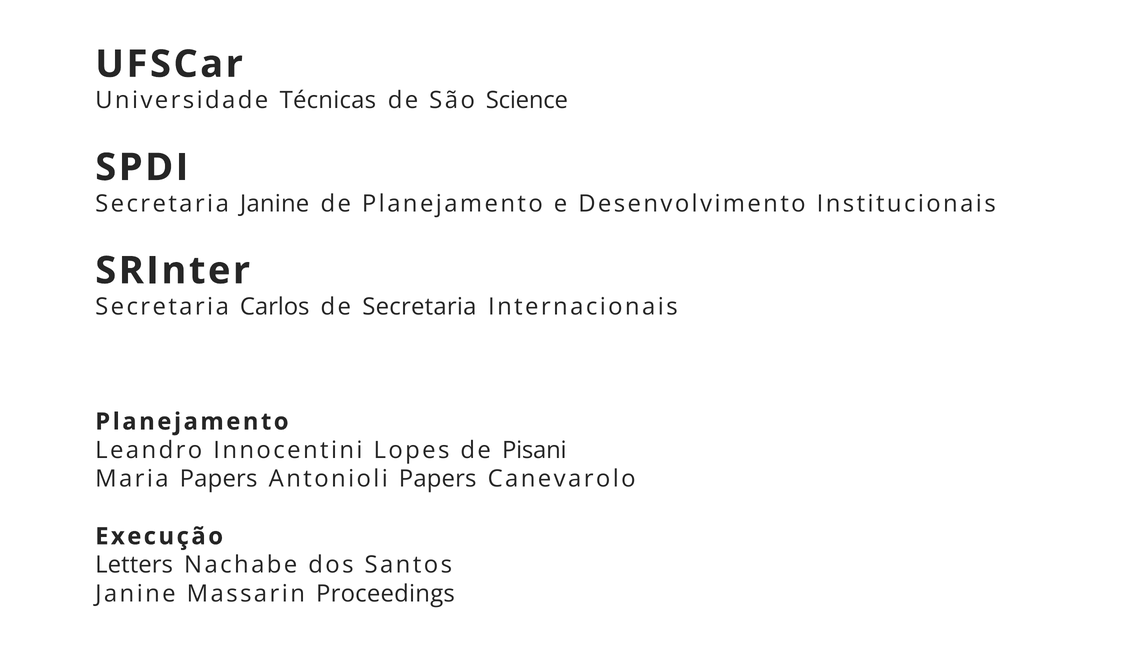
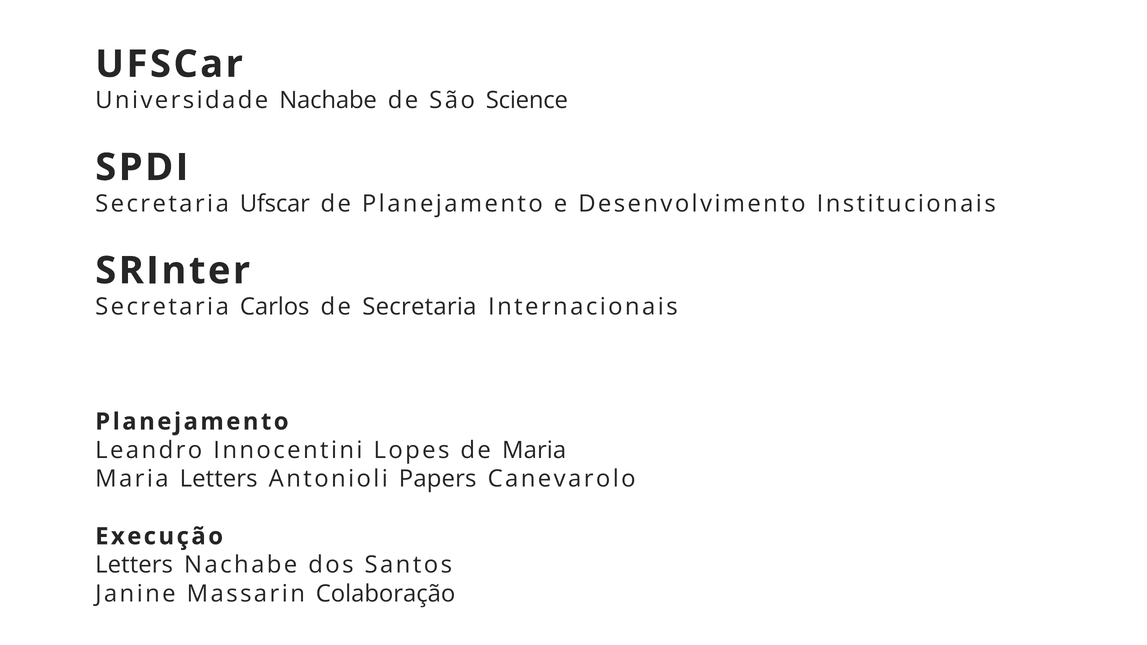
Universidade Técnicas: Técnicas -> Nachabe (328, 101)
Secretaria Janine: Janine -> Ufscar (275, 204)
de Pisani: Pisani -> Maria (534, 450)
Maria Papers: Papers -> Letters (219, 479)
Proceedings: Proceedings -> Colaboração (386, 594)
